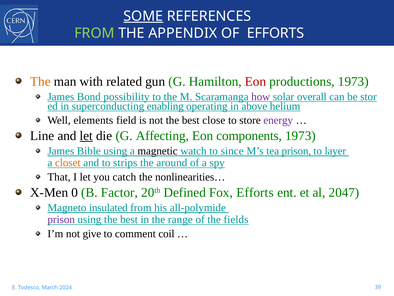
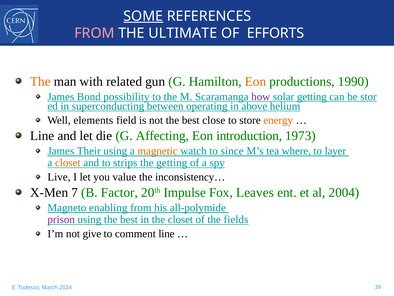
FROM colour: light green -> pink (94, 33)
APPENDIX: APPENDIX -> ULTIMATE (183, 33)
Eon colour: red -> orange (256, 81)
productions 1973: 1973 -> 1990 (353, 81)
solar overall: overall -> getting (312, 96)
enabling: enabling -> between (165, 106)
energy colour: purple -> orange (278, 120)
let underline: present -> none (86, 136)
components: components -> introduction (249, 136)
Bible: Bible -> Their (89, 151)
magnetic colour: black -> orange (158, 151)
tea prison: prison -> where (296, 151)
the around: around -> getting (172, 163)
That: That -> Live (59, 177)
catch: catch -> value (124, 177)
nonlinearities…: nonlinearities… -> inconsistency… (190, 177)
0: 0 -> 7 (75, 192)
Defined: Defined -> Impulse (185, 192)
Fox Efforts: Efforts -> Leaves (255, 192)
2047: 2047 -> 2004 (344, 192)
insulated: insulated -> enabling (108, 207)
the range: range -> closet (180, 219)
comment coil: coil -> line (166, 233)
